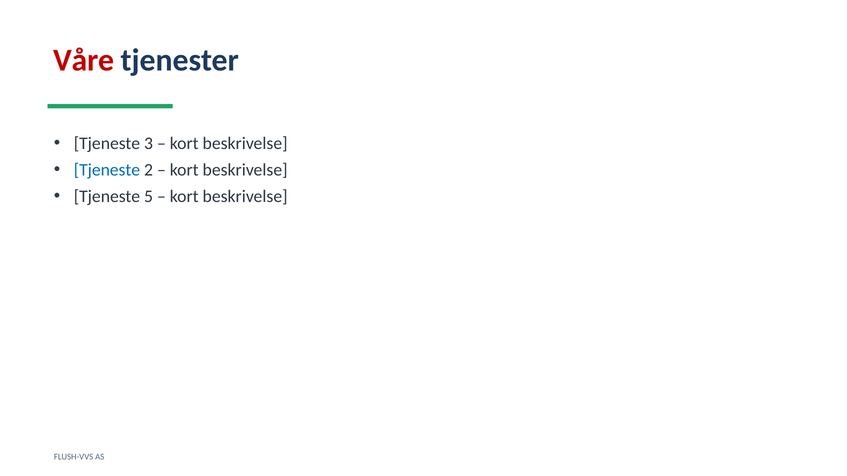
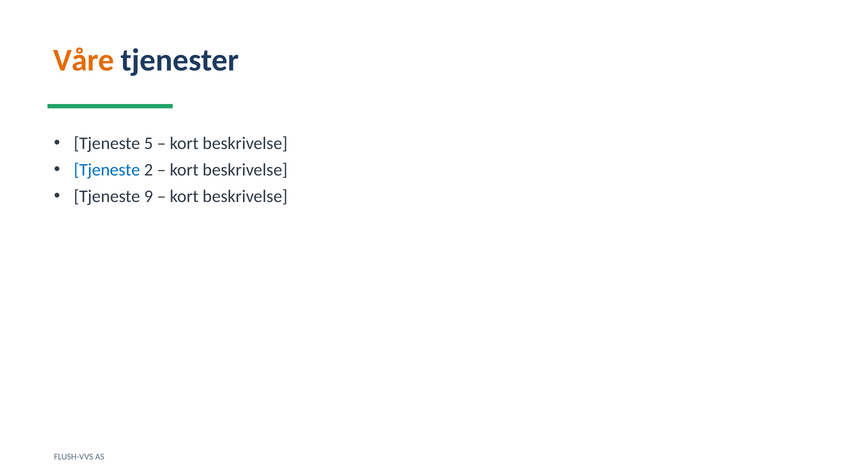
Våre colour: red -> orange (84, 60)
3: 3 -> 5 (148, 143)
5: 5 -> 9 (148, 196)
